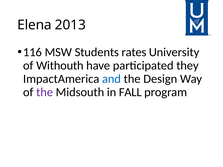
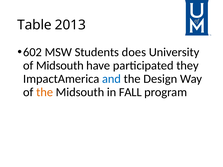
Elena: Elena -> Table (34, 25)
116: 116 -> 602 (33, 52)
rates: rates -> does (134, 52)
of Withouth: Withouth -> Midsouth (60, 66)
the colour: purple -> orange (45, 92)
